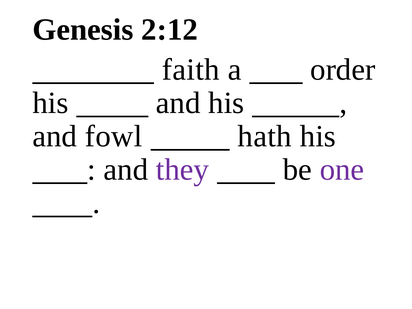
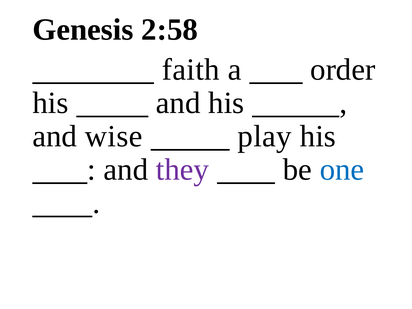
2:12: 2:12 -> 2:58 (170, 30)
fowl: fowl -> wise (114, 136)
hath: hath -> play (265, 136)
one colour: purple -> blue (342, 170)
